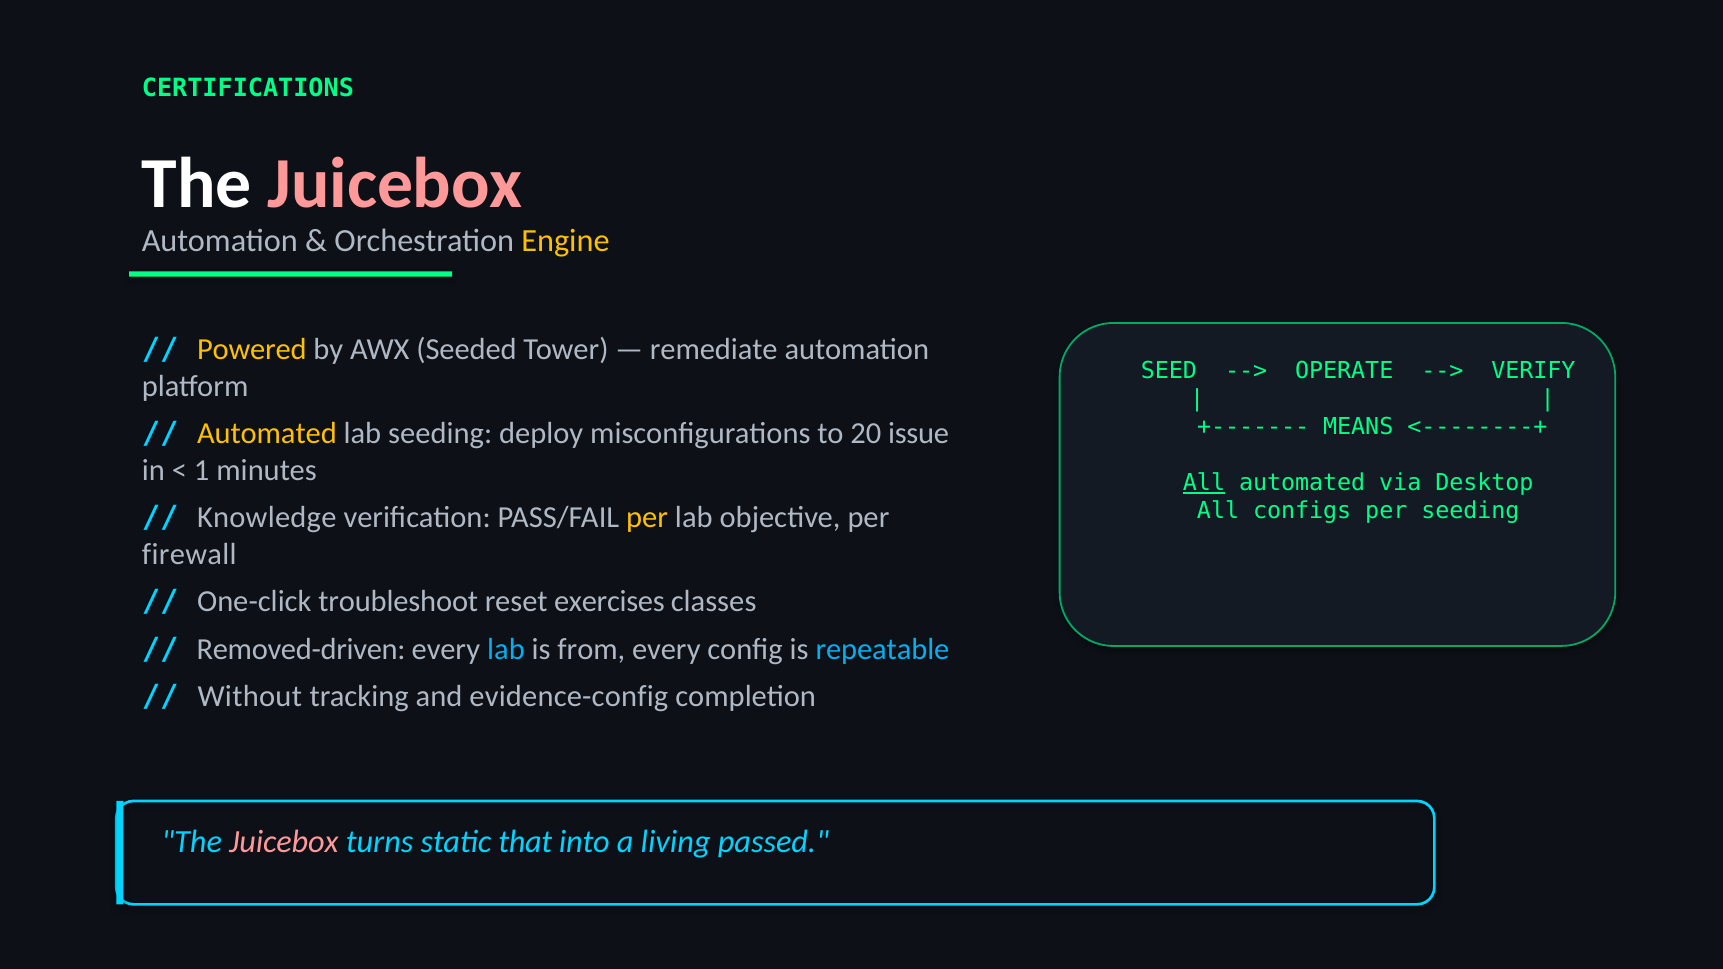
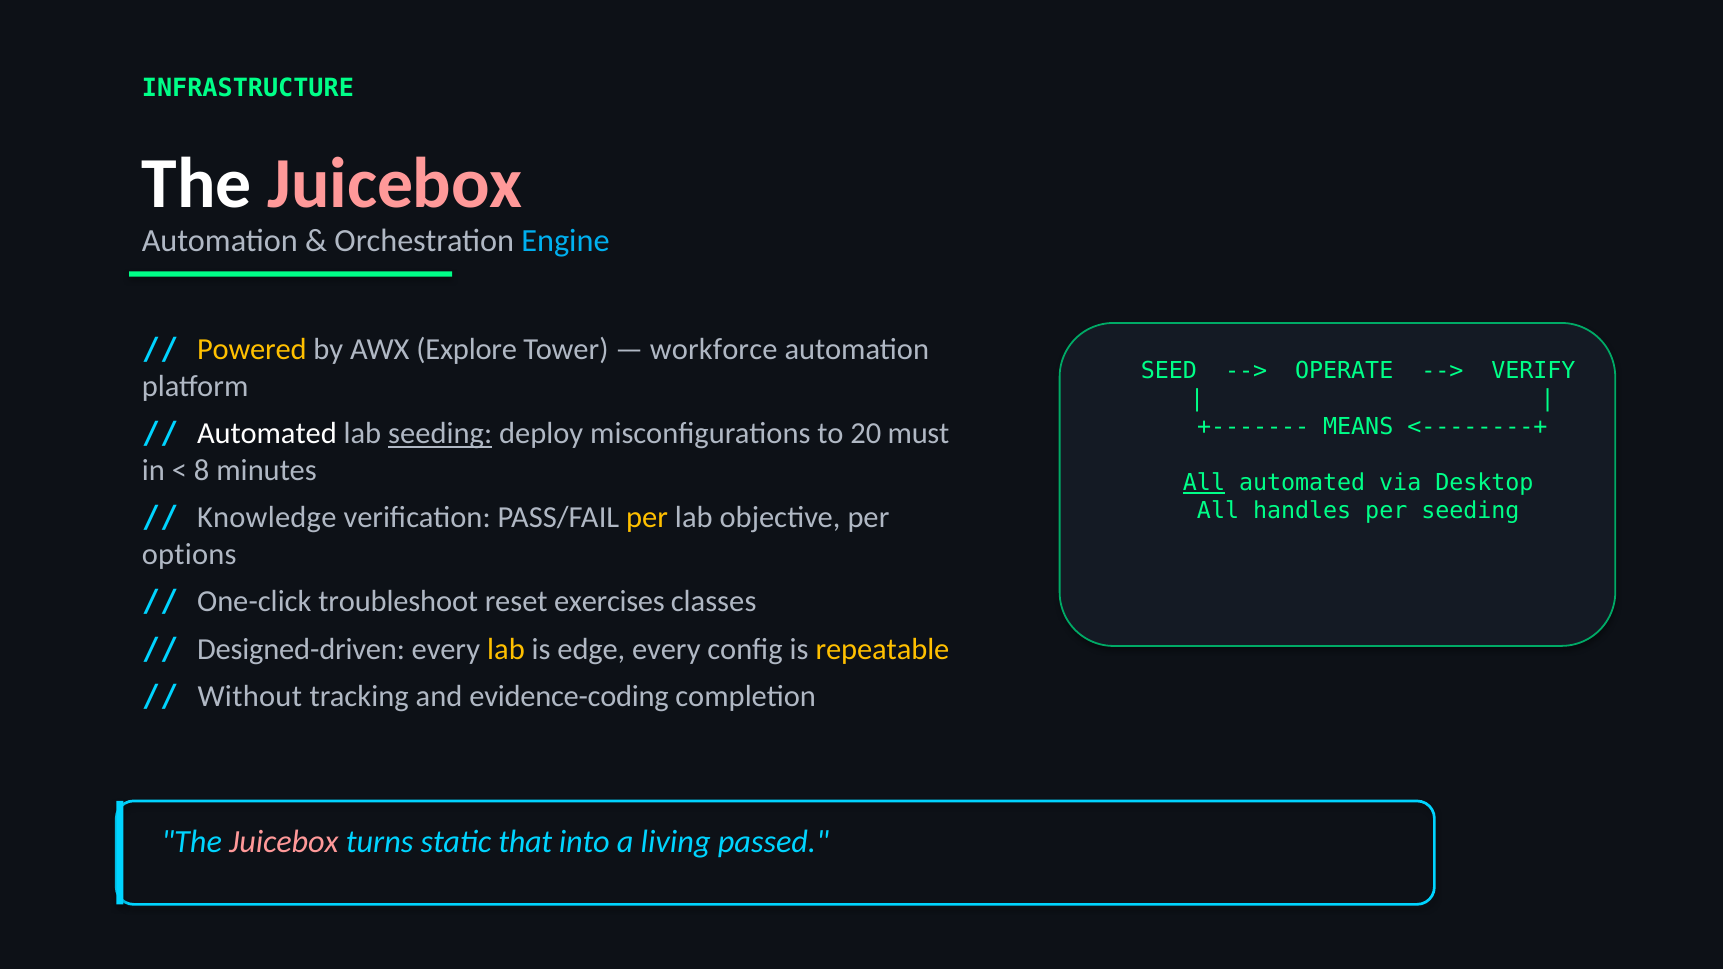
CERTIFICATIONS: CERTIFICATIONS -> INFRASTRUCTURE (248, 88)
Engine colour: yellow -> light blue (565, 241)
Seeded: Seeded -> Explore (467, 350)
remediate: remediate -> workforce (714, 350)
Automated colour: yellow -> white (267, 434)
seeding underline: none -> present (440, 434)
issue: issue -> must (919, 434)
1: 1 -> 8 (202, 471)
configs: configs -> handles (1302, 511)
firewall: firewall -> options (189, 555)
Removed-driven: Removed-driven -> Designed-driven (301, 649)
lab colour: light blue -> yellow (506, 649)
from: from -> edge (591, 649)
repeatable colour: light blue -> yellow (882, 649)
evidence-config: evidence-config -> evidence-coding (569, 697)
